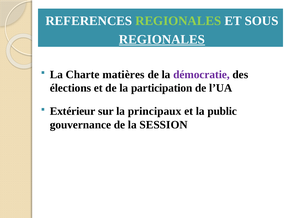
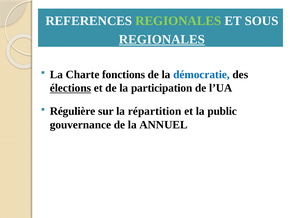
matières: matières -> fonctions (124, 74)
démocratie colour: purple -> blue (201, 74)
élections underline: none -> present (70, 88)
Extérieur: Extérieur -> Régulière (73, 111)
principaux: principaux -> répartition (155, 111)
SESSION: SESSION -> ANNUEL (164, 125)
